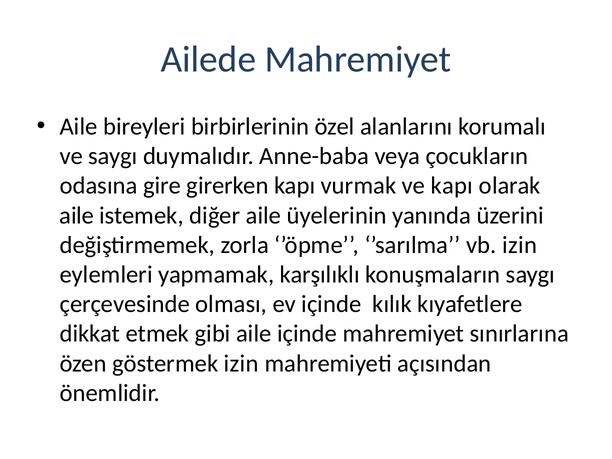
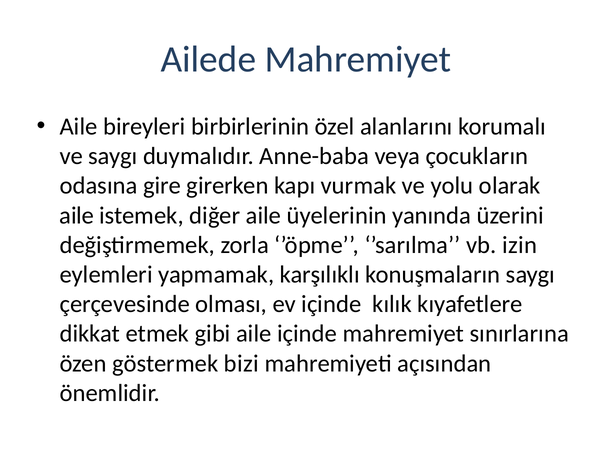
ve kapı: kapı -> yolu (452, 186)
göstermek izin: izin -> bizi (241, 363)
